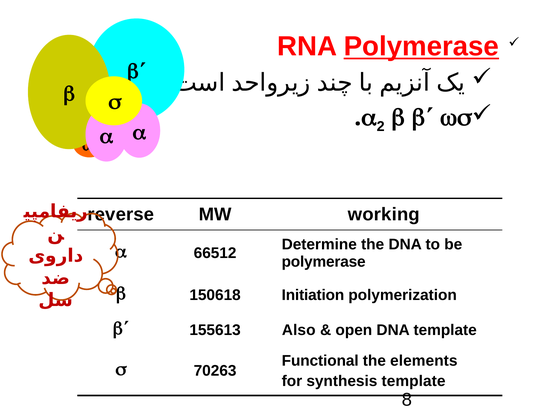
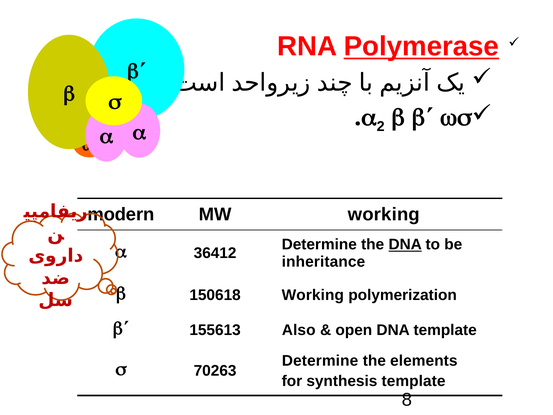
reverse: reverse -> modern (121, 214)
DNA underline: none -> present (405, 244)
66512: 66512 -> 36412 (215, 253)
polymerase: polymerase -> inheritance (323, 262)
150618 Initiation: Initiation -> Working (313, 295)
Functional: Functional -> Determine (320, 361)
